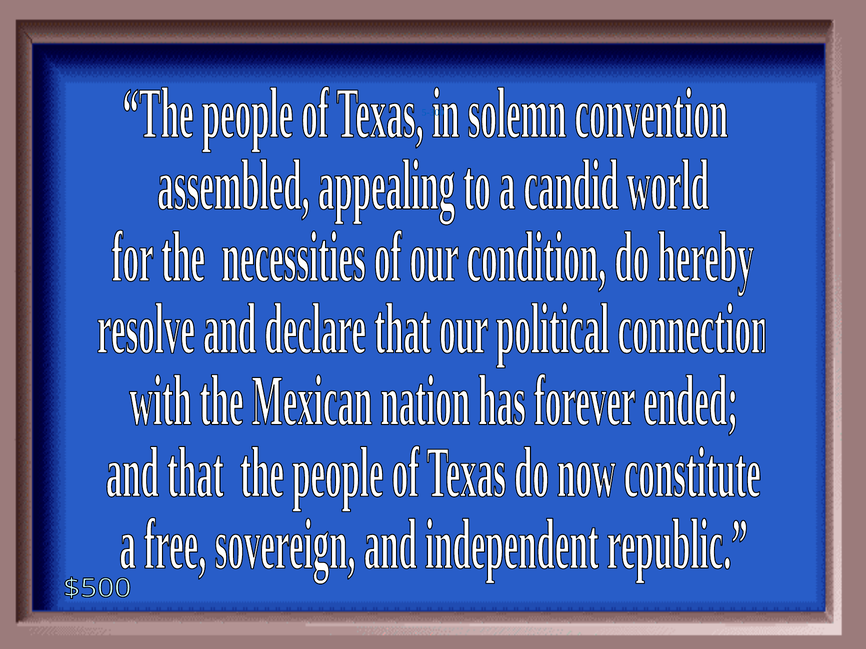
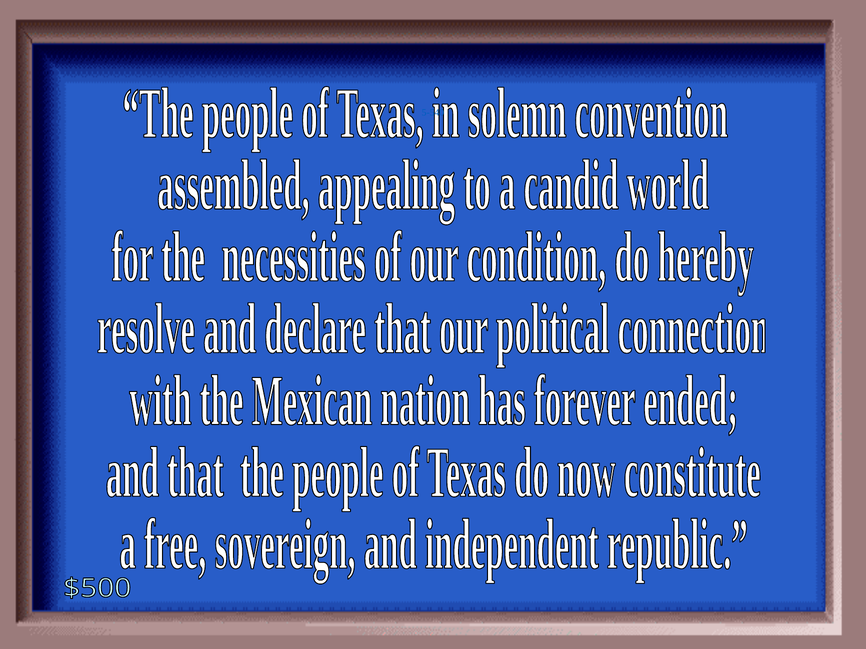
5-300: 5-300 -> 5-540 (433, 113)
